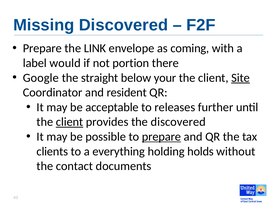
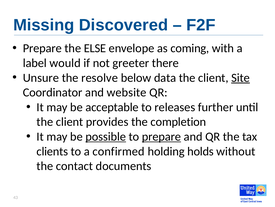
LINK: LINK -> ELSE (95, 48)
portion: portion -> greeter (131, 63)
Google: Google -> Unsure (41, 77)
straight: straight -> resolve (100, 77)
your: your -> data (165, 77)
resident: resident -> website (127, 92)
client underline: present -> none (70, 121)
the discovered: discovered -> completion (178, 121)
possible underline: none -> present (106, 136)
everything: everything -> confirmed (119, 151)
